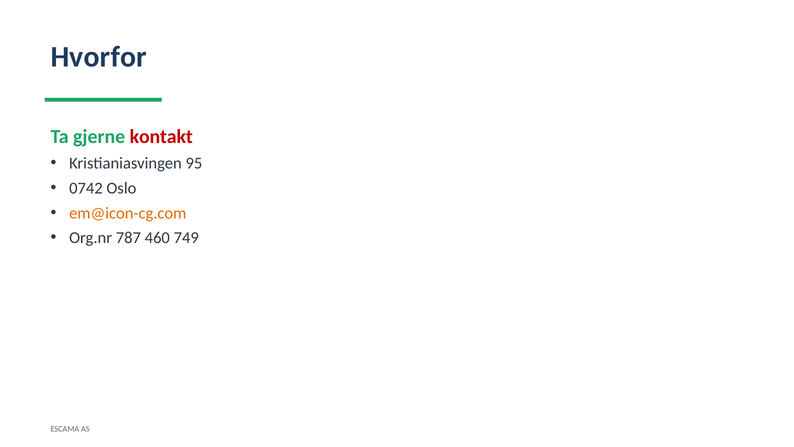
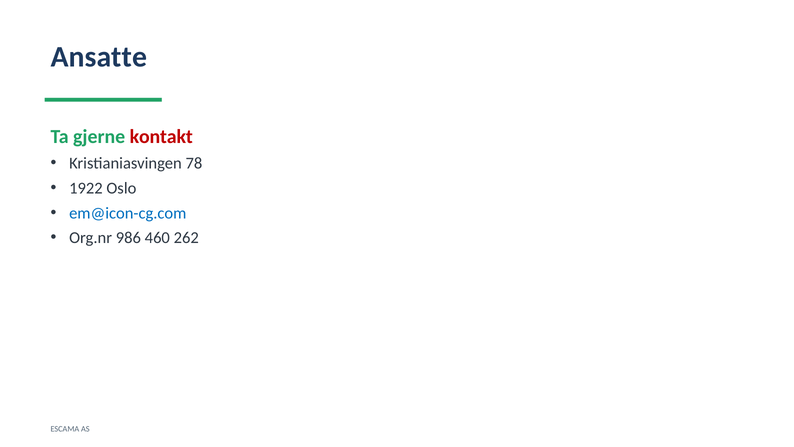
Hvorfor: Hvorfor -> Ansatte (99, 57)
95: 95 -> 78 (194, 163)
0742: 0742 -> 1922 (86, 188)
em@icon-cg.com colour: orange -> blue (128, 213)
787: 787 -> 986 (128, 238)
749: 749 -> 262 (186, 238)
